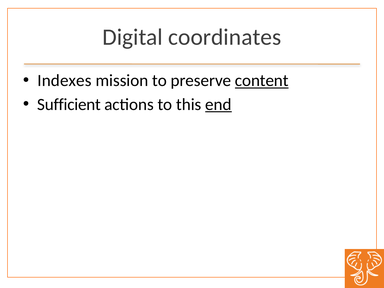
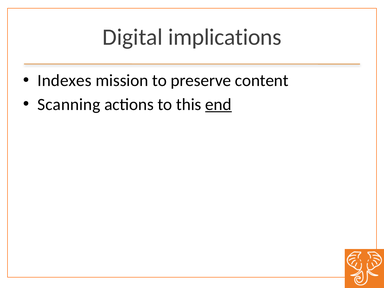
coordinates: coordinates -> implications (225, 37)
content underline: present -> none (262, 81)
Sufficient: Sufficient -> Scanning (69, 104)
